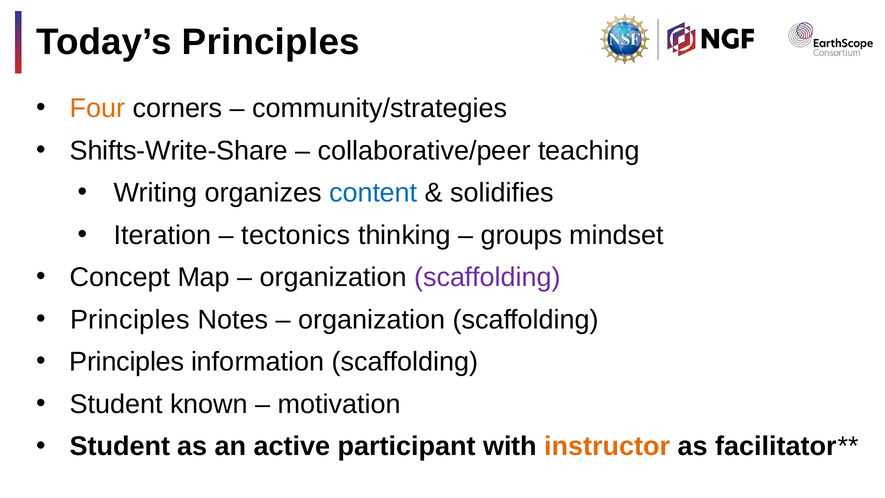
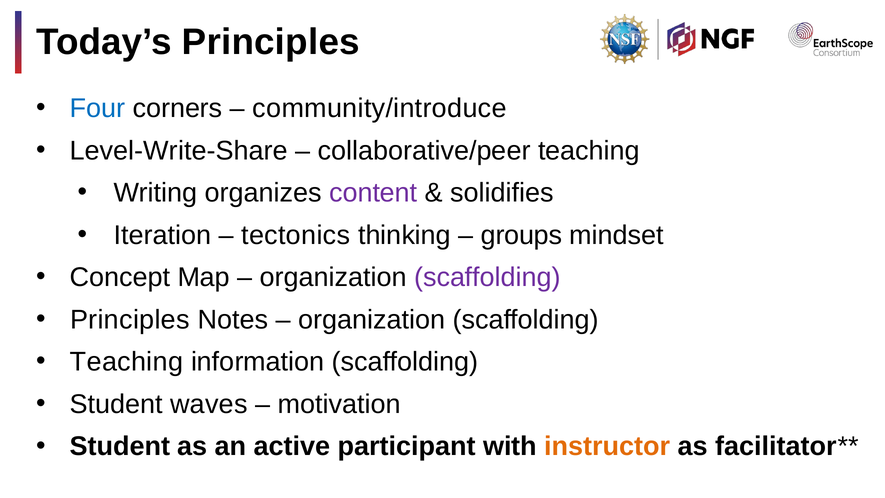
Four colour: orange -> blue (97, 108)
community/strategies: community/strategies -> community/introduce (380, 108)
Shifts-Write-Share: Shifts-Write-Share -> Level-Write-Share (179, 151)
content colour: blue -> purple (373, 193)
Principles: Principles -> Teaching (127, 362)
known: known -> waves (209, 404)
